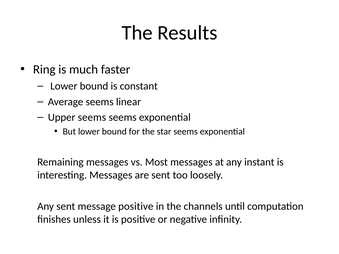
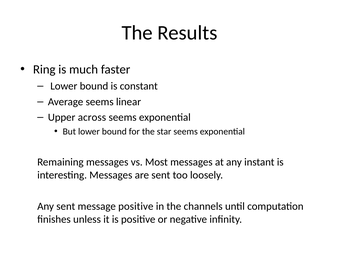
Upper seems: seems -> across (92, 117)
